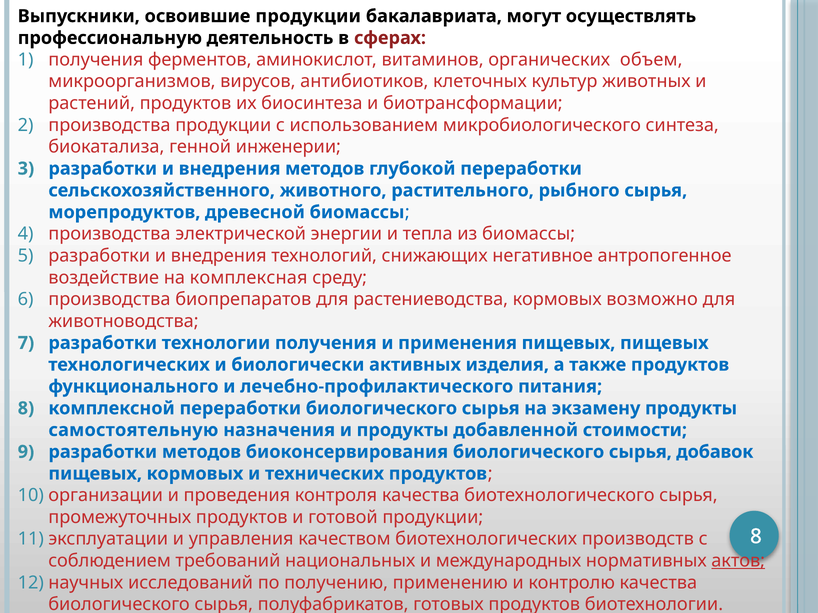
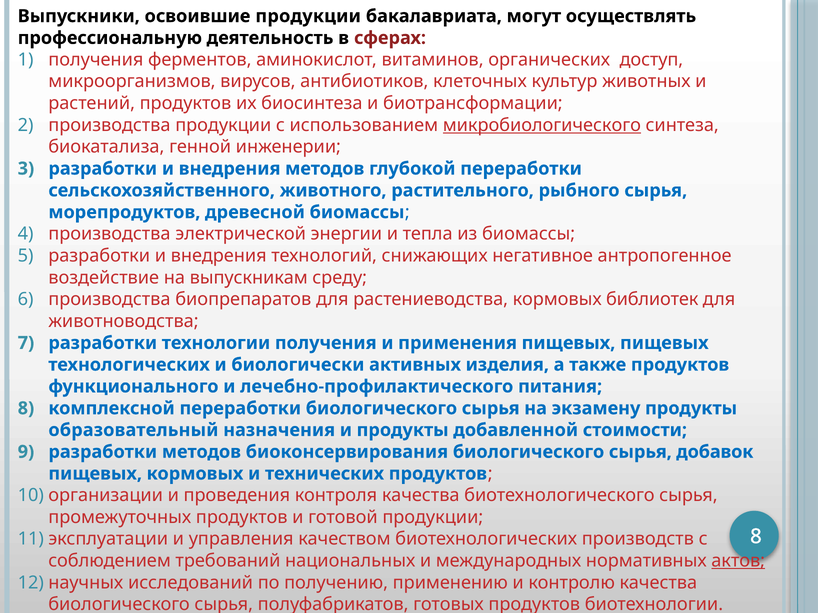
объем: объем -> доступ (651, 60)
микробиологического underline: none -> present (542, 125)
комплексная: комплексная -> выпускникам (249, 278)
возможно: возможно -> библиотек (652, 300)
самостоятельную: самостоятельную -> образовательный (133, 430)
